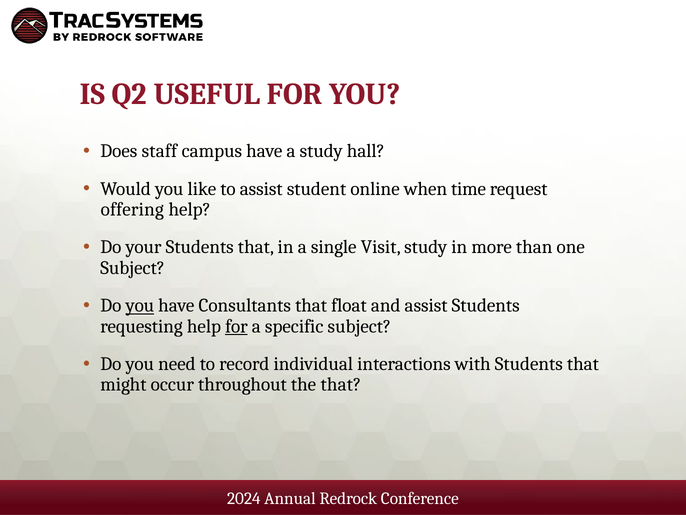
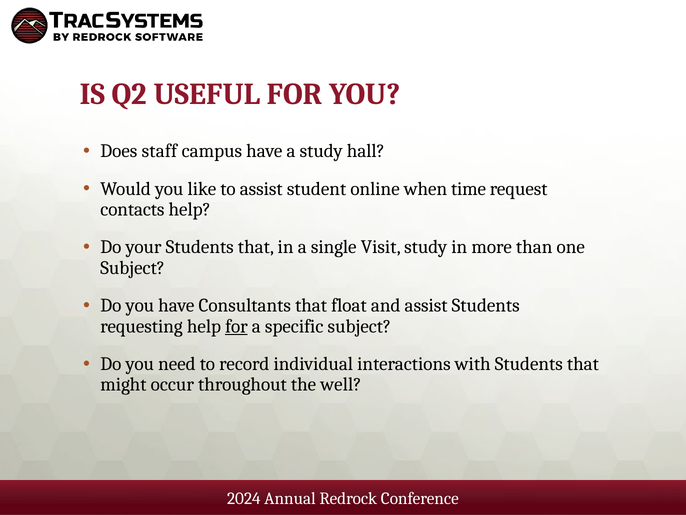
offering: offering -> contacts (132, 209)
you underline: present -> none (140, 305)
the that: that -> well (341, 384)
